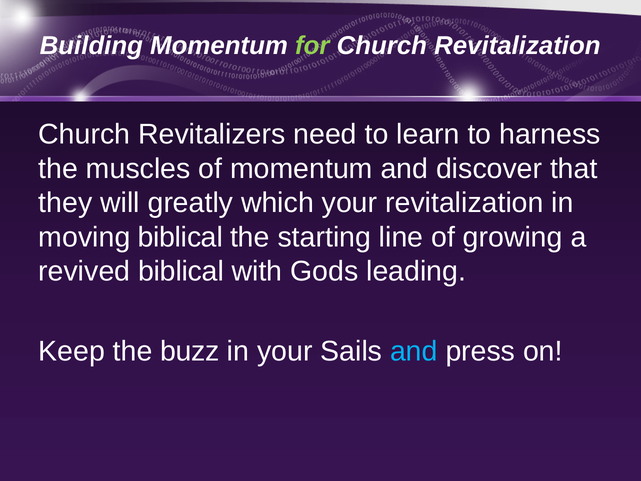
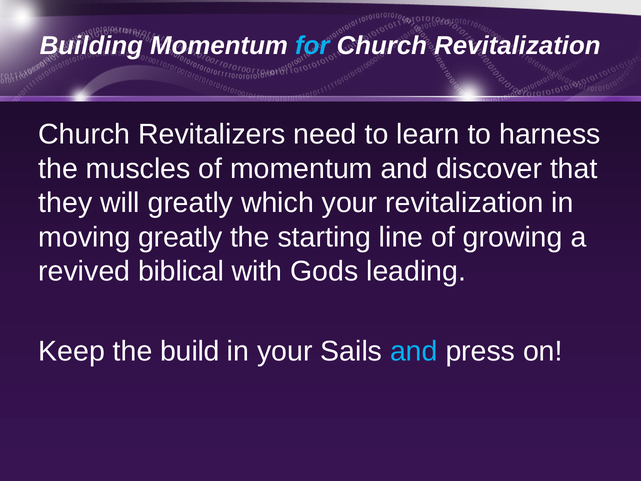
for colour: light green -> light blue (312, 46)
moving biblical: biblical -> greatly (180, 237)
buzz: buzz -> build (190, 351)
